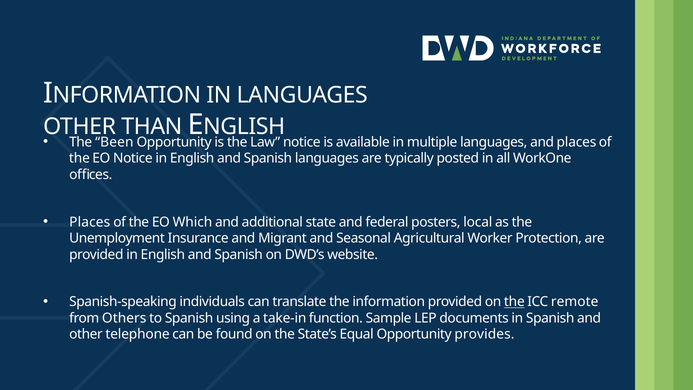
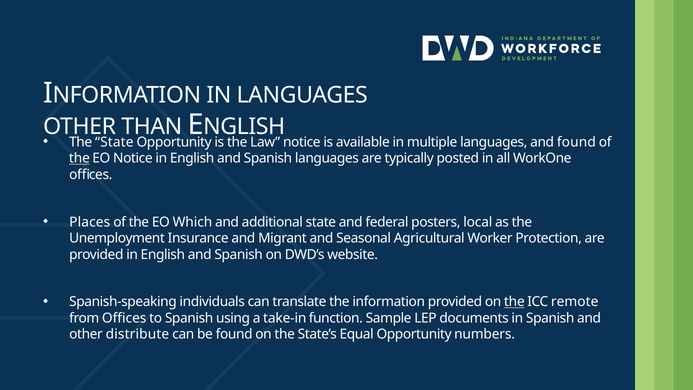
Been: Been -> State (114, 142)
and places: places -> found (576, 142)
the underline: none -> present (79, 158)
from Others: Others -> Offices (124, 318)
telephone: telephone -> distribute (137, 334)
provides: provides -> numbers (485, 334)
